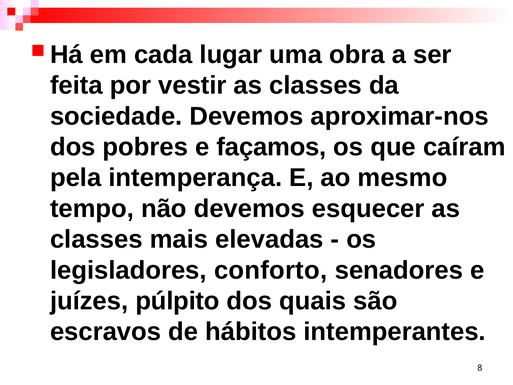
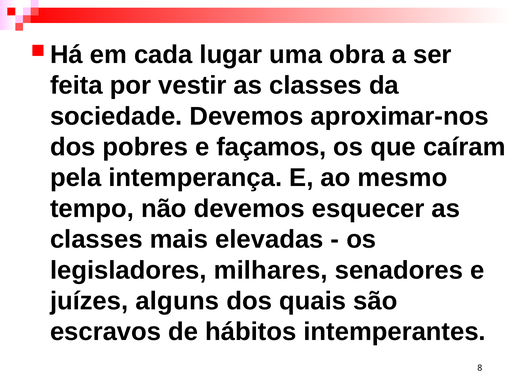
conforto: conforto -> milhares (271, 270)
púlpito: púlpito -> alguns (177, 301)
